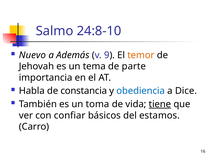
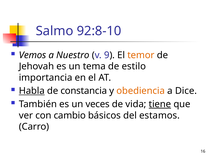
24:8-10: 24:8-10 -> 92:8-10 (99, 31)
Nuevo: Nuevo -> Vemos (33, 55)
Además: Además -> Nuestro (73, 55)
parte: parte -> estilo (134, 66)
Habla underline: none -> present (32, 91)
obediencia colour: blue -> orange (141, 91)
toma: toma -> veces (98, 104)
confiar: confiar -> cambio (70, 115)
